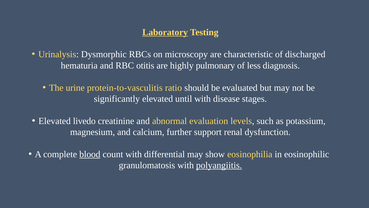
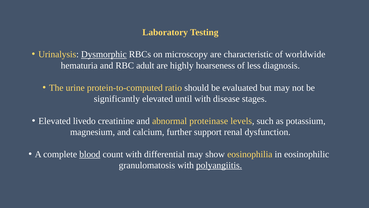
Laboratory underline: present -> none (165, 32)
Dysmorphic underline: none -> present (104, 54)
discharged: discharged -> worldwide (305, 54)
otitis: otitis -> adult (145, 65)
pulmonary: pulmonary -> hoarseness (215, 65)
protein-to-vasculitis: protein-to-vasculitis -> protein-to-computed (125, 88)
evaluation: evaluation -> proteinase (209, 121)
